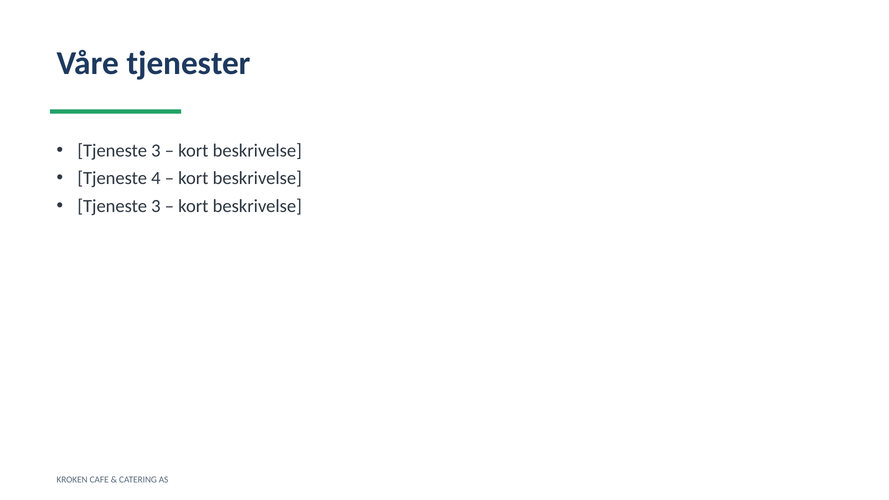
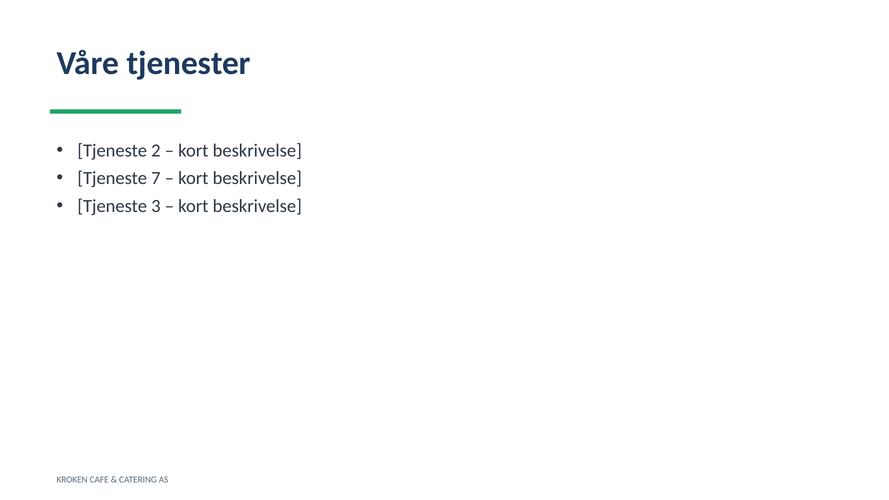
3: 3 -> 2 (156, 151)
4: 4 -> 7 (156, 178)
